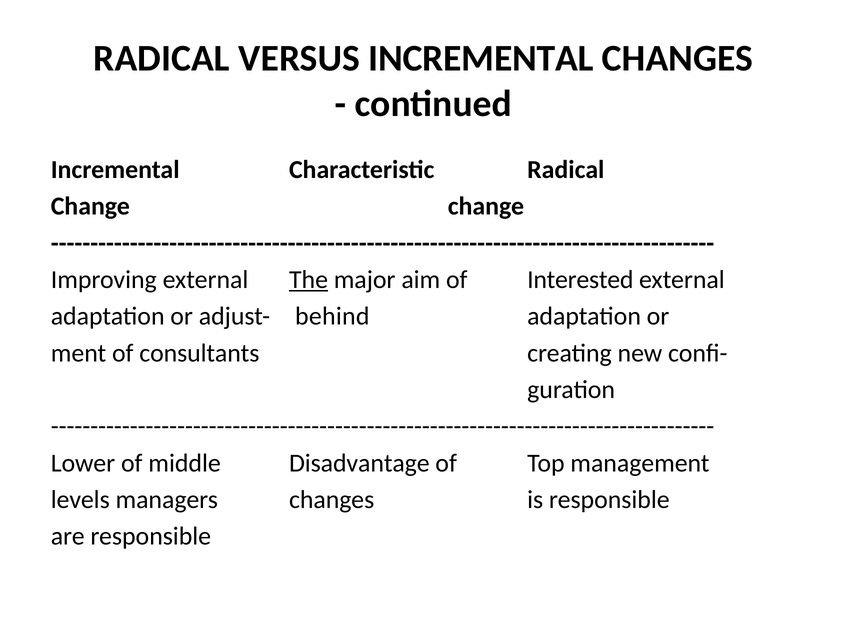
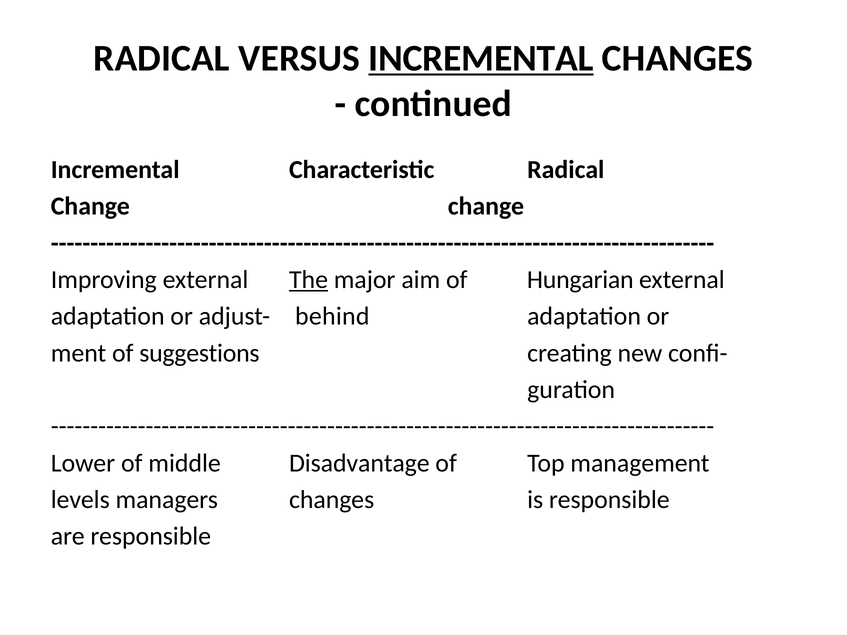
INCREMENTAL underline: none -> present (481, 58)
Interested: Interested -> Hungarian (580, 280)
consultants: consultants -> suggestions (199, 353)
